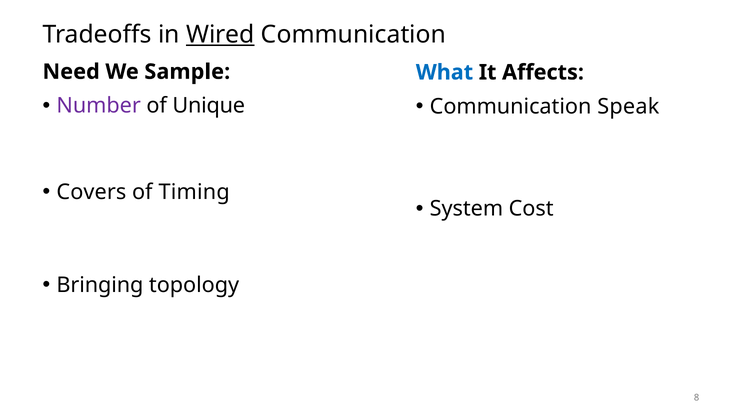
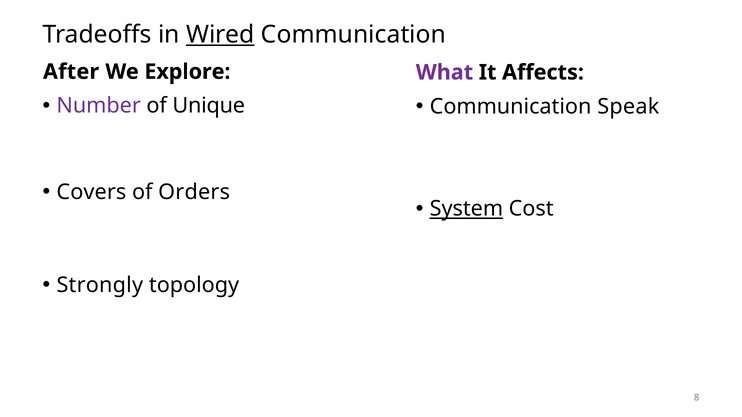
Need: Need -> After (71, 72)
Sample: Sample -> Explore (187, 72)
What colour: blue -> purple (444, 72)
Timing: Timing -> Orders (194, 192)
System underline: none -> present (466, 209)
Bringing: Bringing -> Strongly (100, 285)
